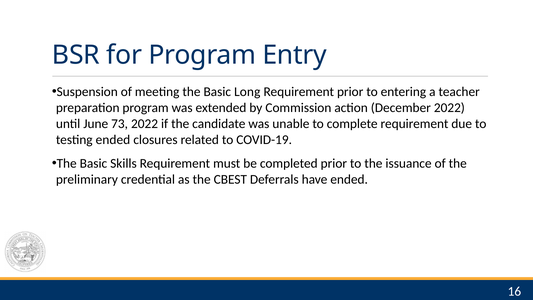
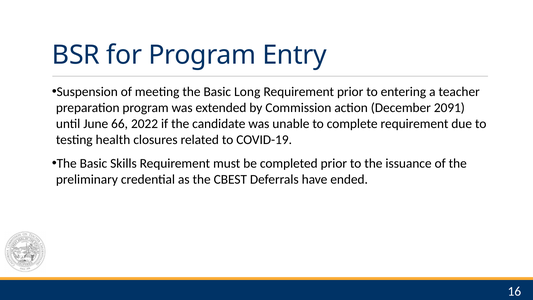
December 2022: 2022 -> 2091 (449, 108)
73: 73 -> 66 (120, 124)
testing ended: ended -> health (113, 140)
